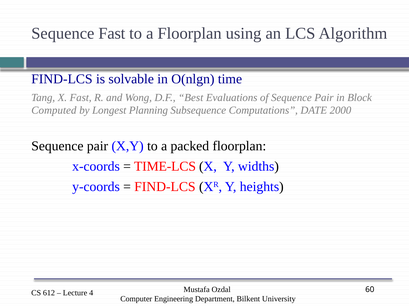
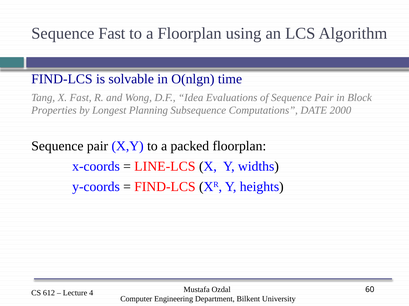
Best: Best -> Idea (191, 98)
Computed: Computed -> Properties (54, 111)
TIME-LCS: TIME-LCS -> LINE-LCS (165, 167)
